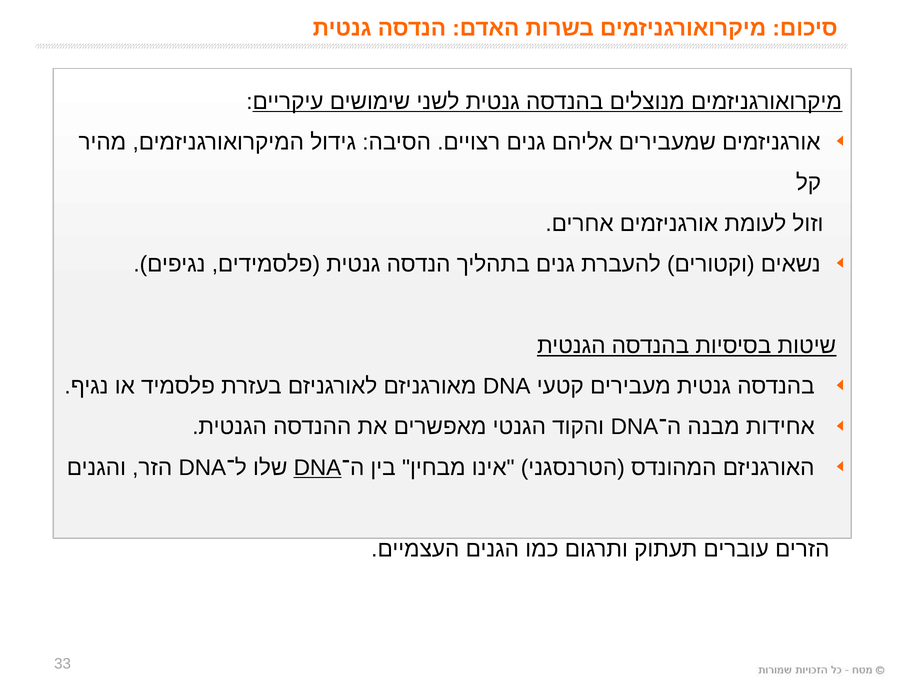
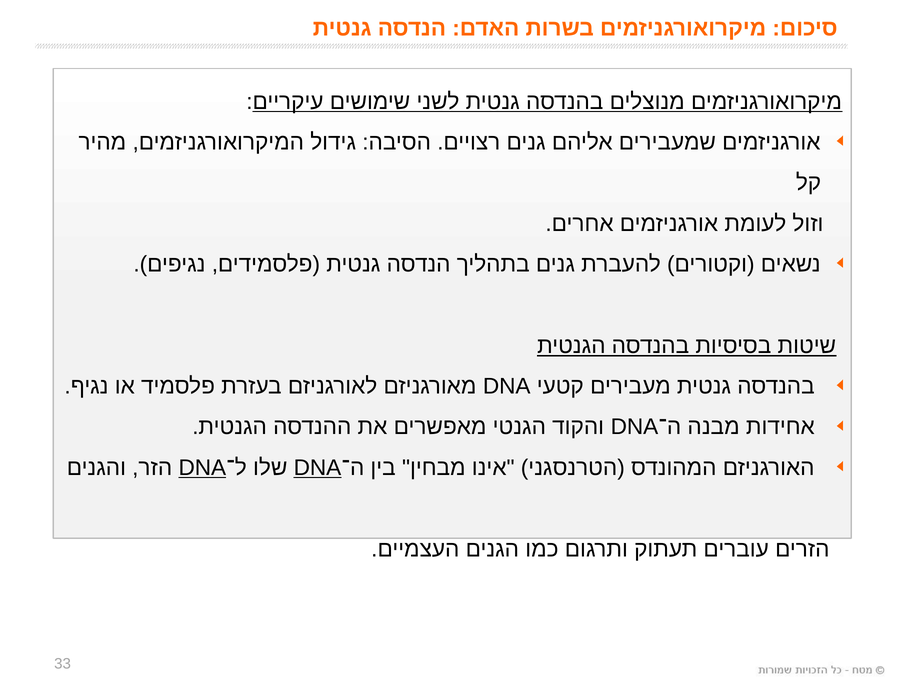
DNA underline: none -> present (202, 468)
